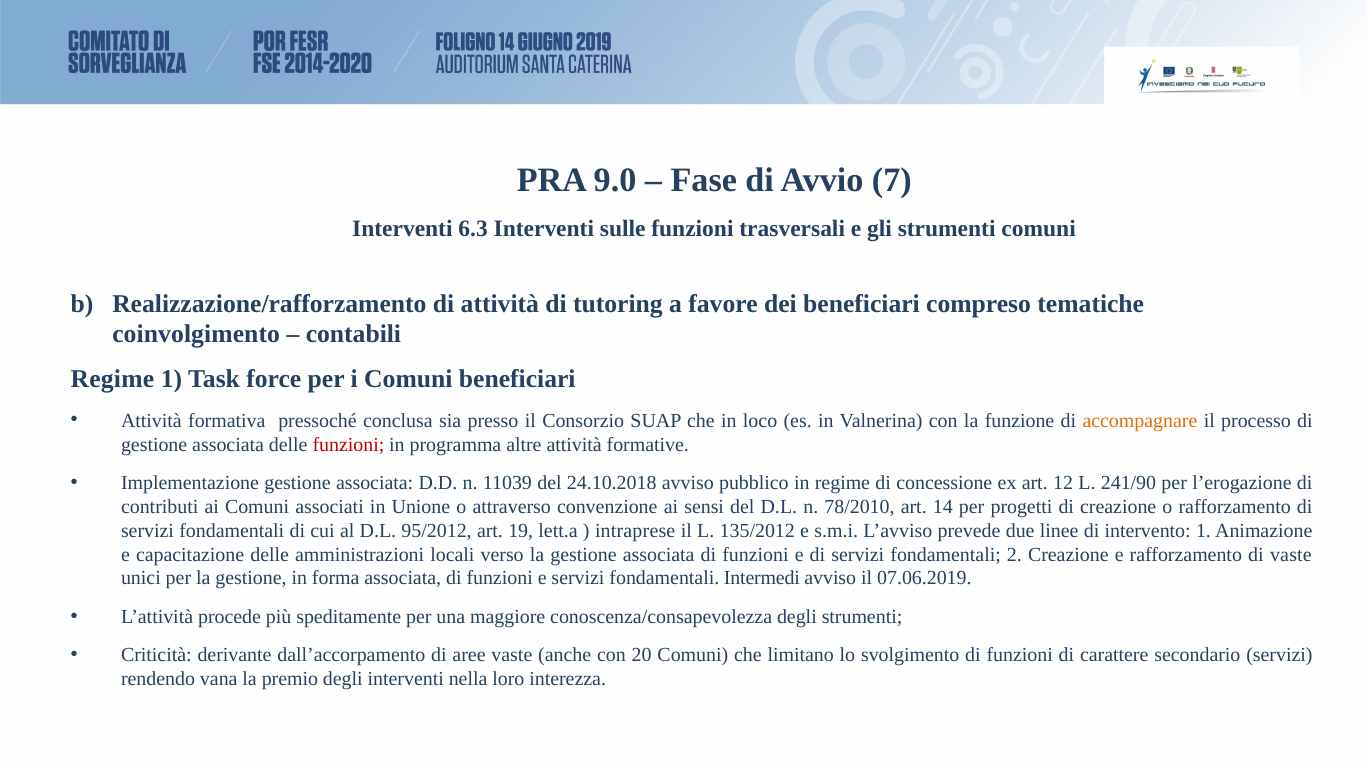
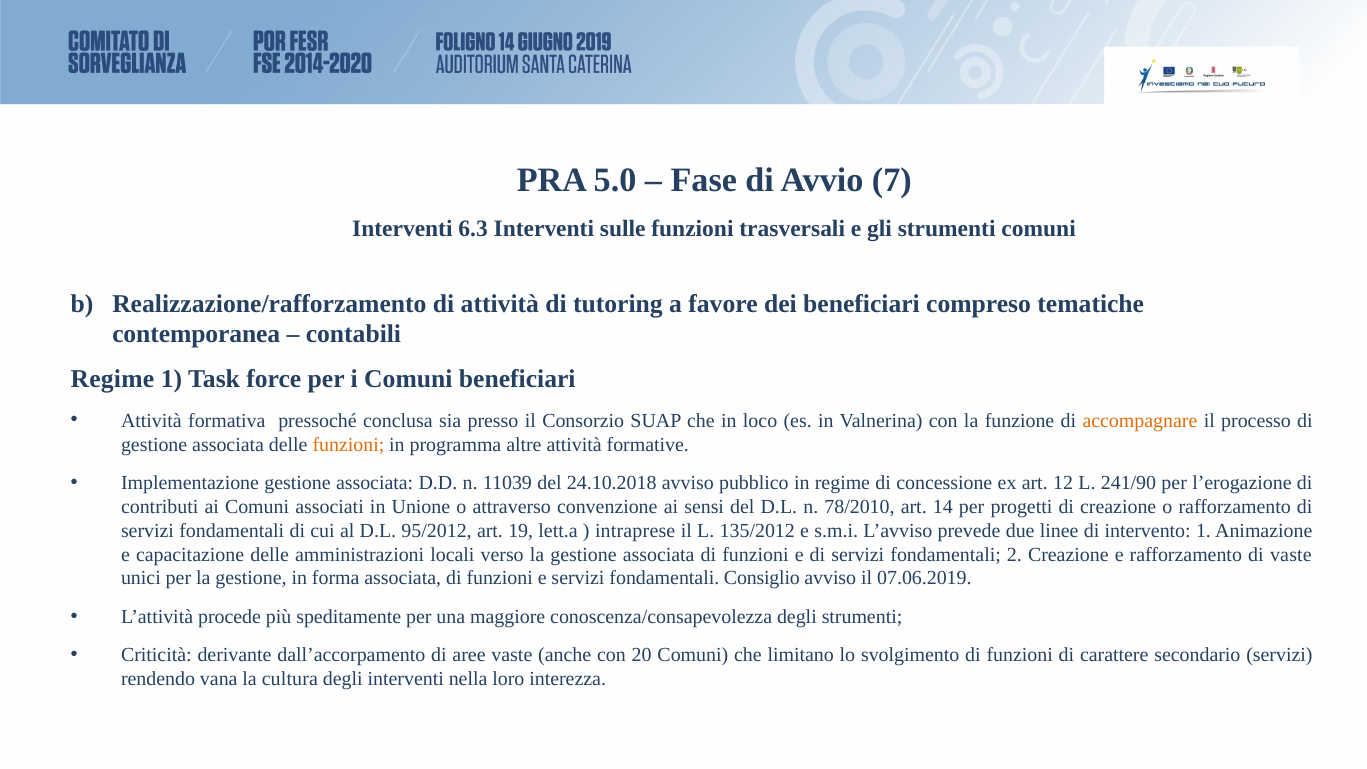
9.0: 9.0 -> 5.0 (615, 180)
coinvolgimento: coinvolgimento -> contemporanea (196, 334)
funzioni colour: red -> orange (348, 444)
Intermedi: Intermedi -> Consiglio (762, 578)
premio: premio -> cultura (290, 679)
